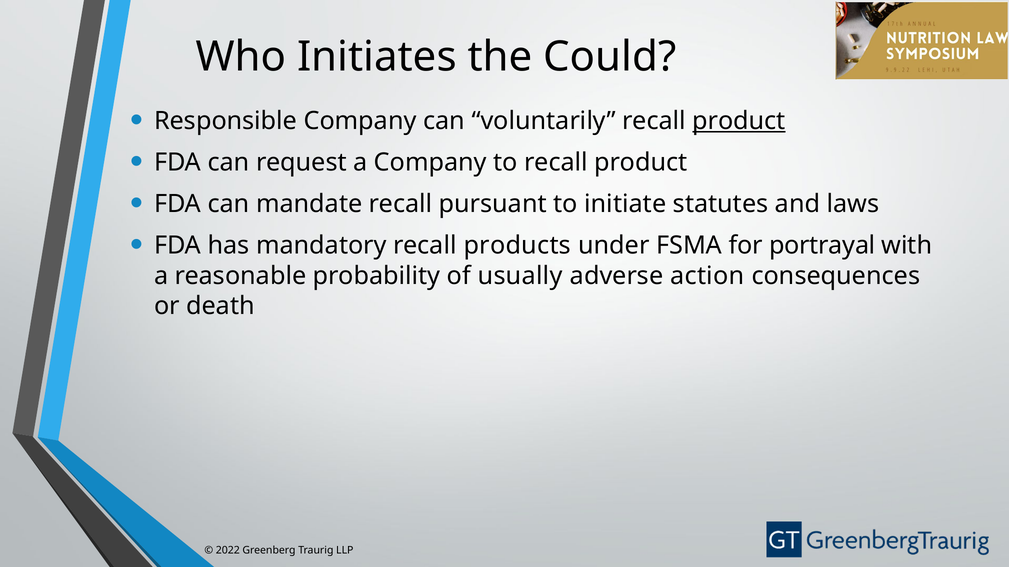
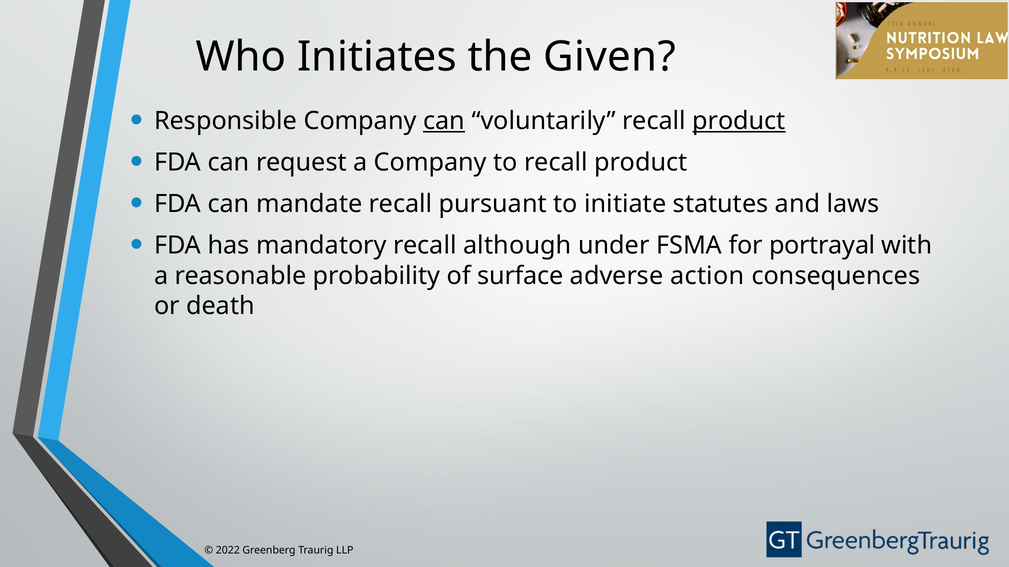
Could: Could -> Given (610, 57)
can underline: none -> present (444, 121)
products: products -> although (517, 246)
usually: usually -> surface (520, 276)
